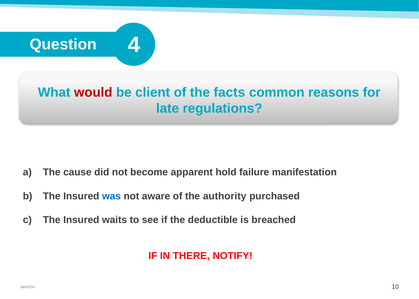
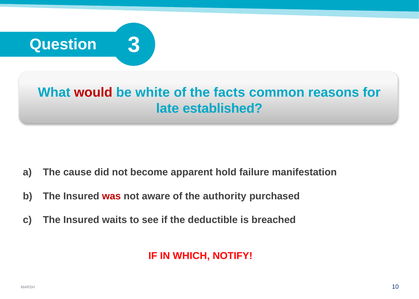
4: 4 -> 3 (134, 45)
client: client -> white (153, 93)
regulations: regulations -> established (223, 109)
was colour: blue -> red (111, 196)
THERE: THERE -> WHICH (191, 256)
